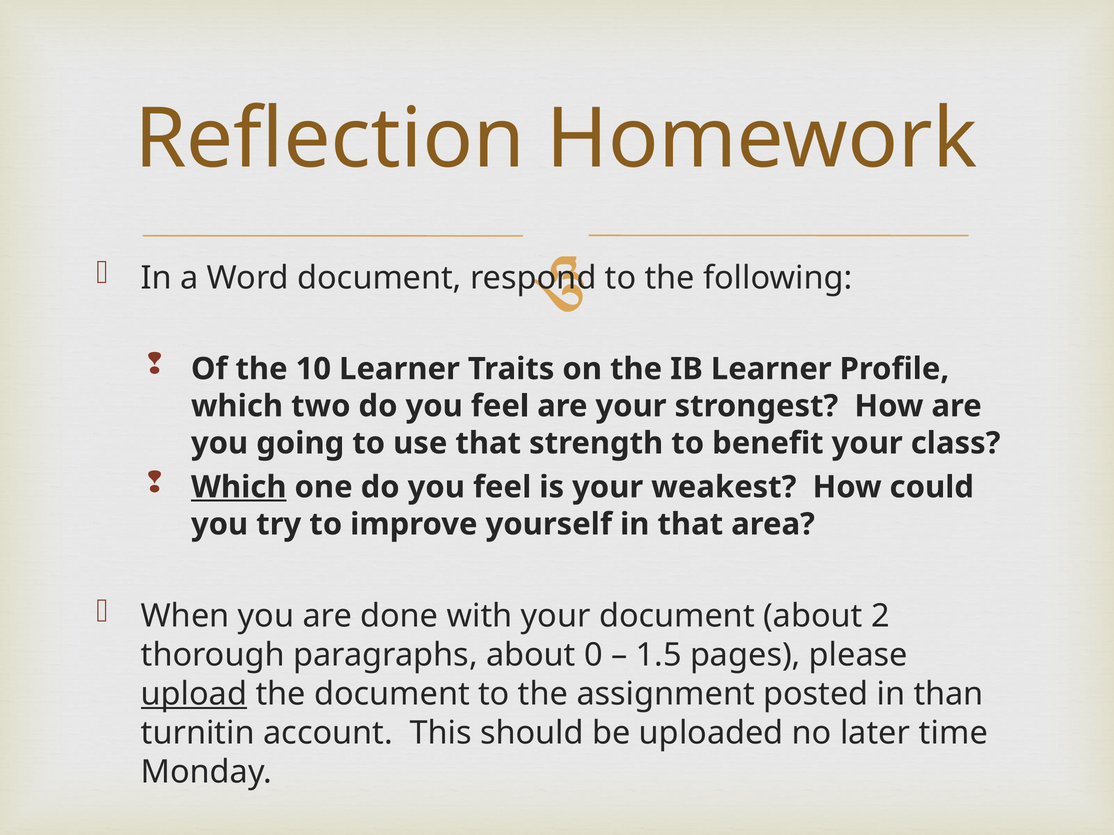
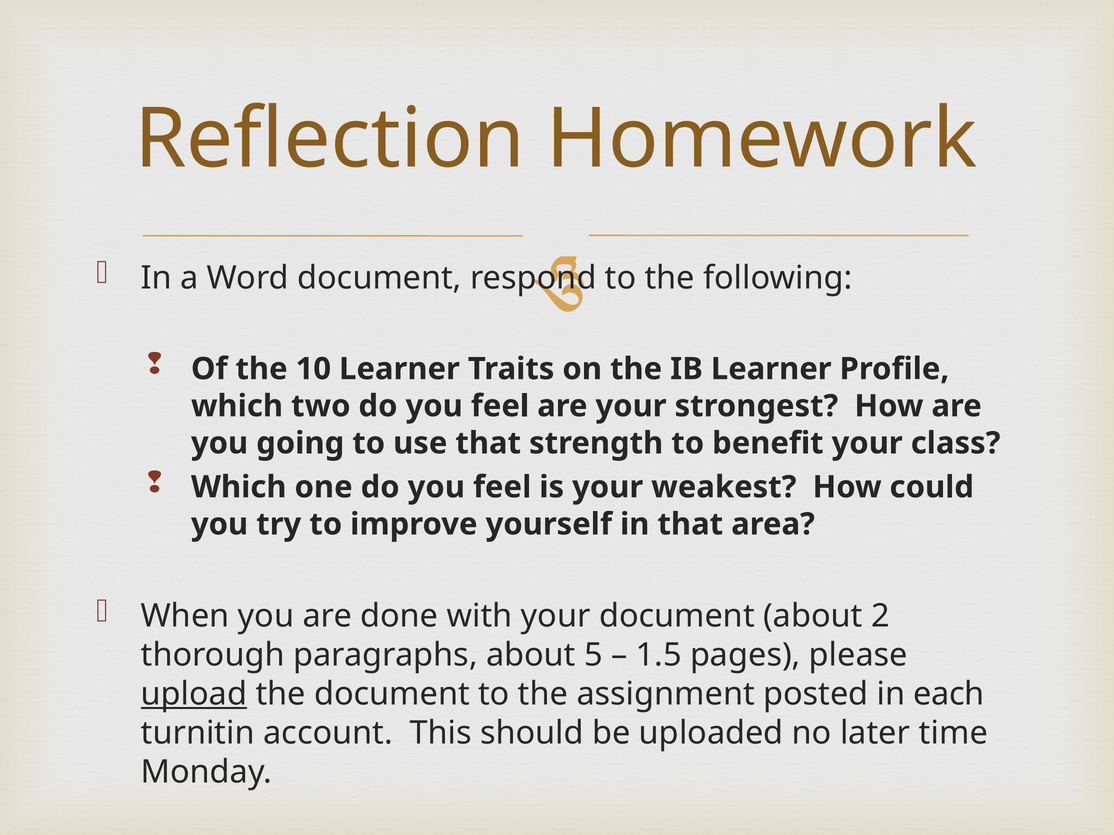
Which underline: present -> none (239, 487)
0: 0 -> 5 (593, 656)
than: than -> each (949, 695)
